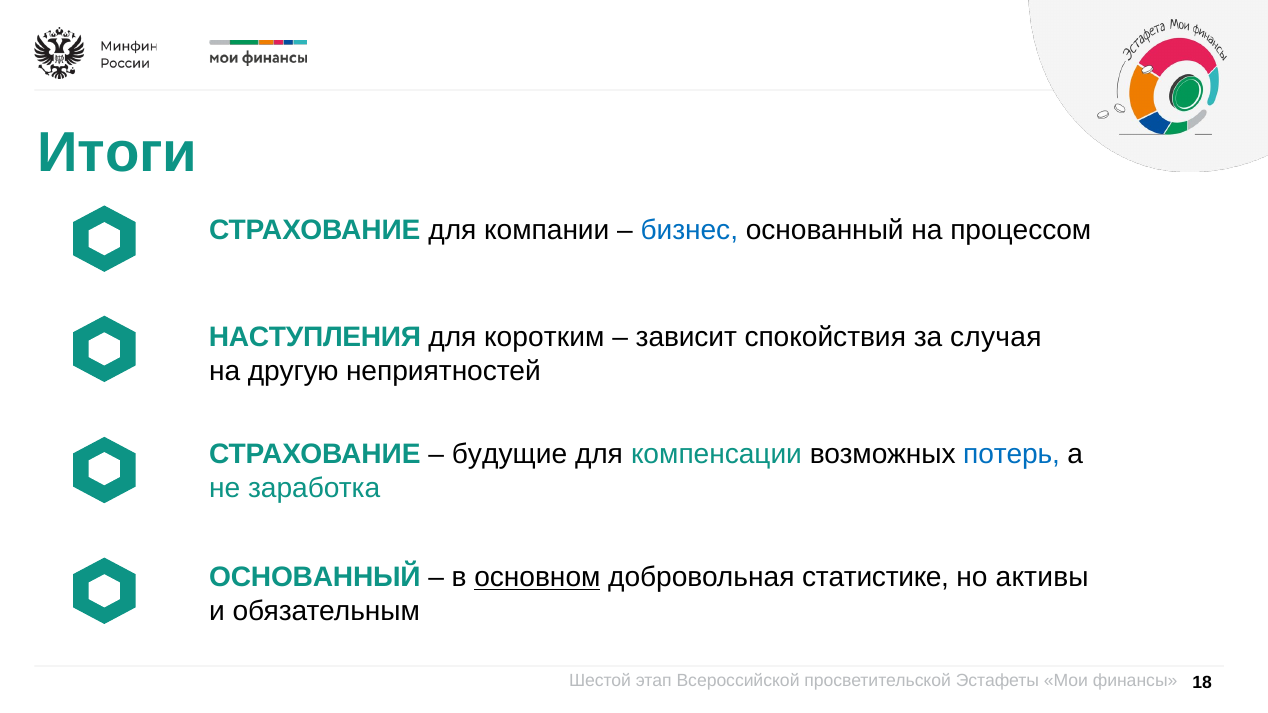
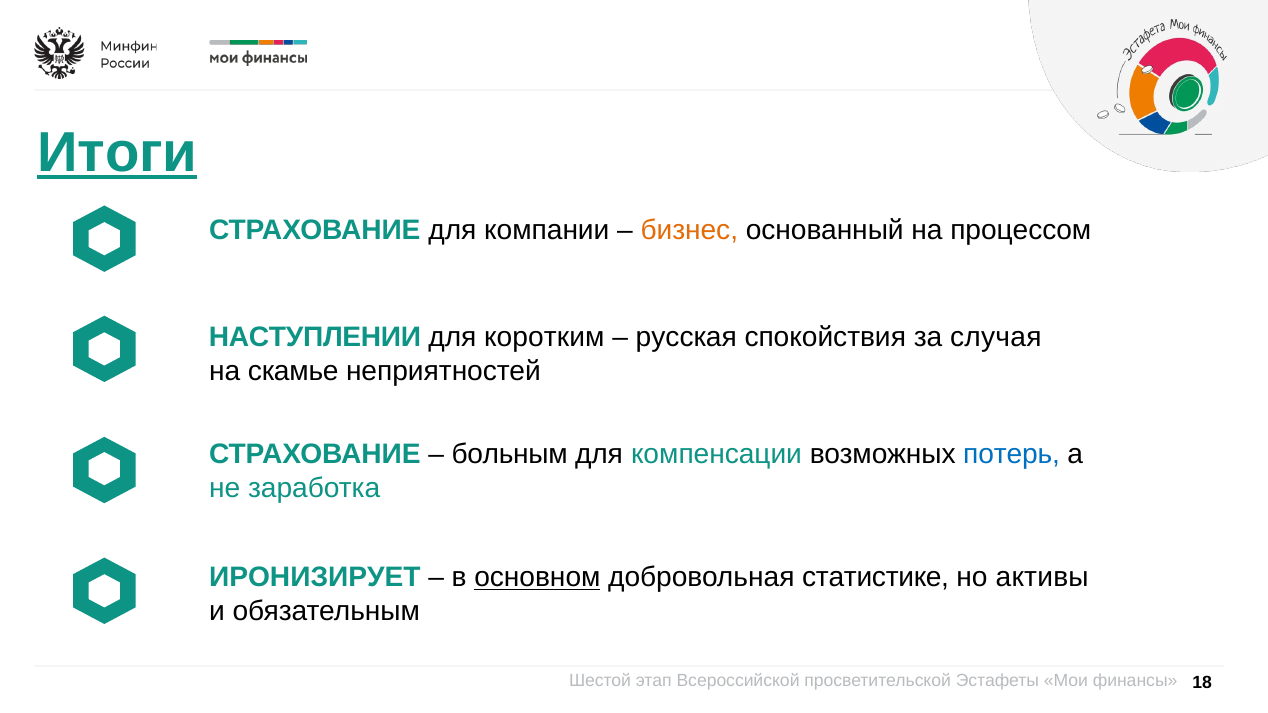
Итоги underline: none -> present (117, 153)
бизнес colour: blue -> orange (689, 231)
НАСТУПЛЕНИЯ: НАСТУПЛЕНИЯ -> НАСТУПЛЕНИИ (315, 337)
зависит: зависит -> русская (686, 337)
другую: другую -> скамье (293, 371)
будущие: будущие -> больным (510, 455)
ОСНОВАННЫЙ: ОСНОВАННЫЙ -> ИРОНИЗИРУЕТ (315, 578)
